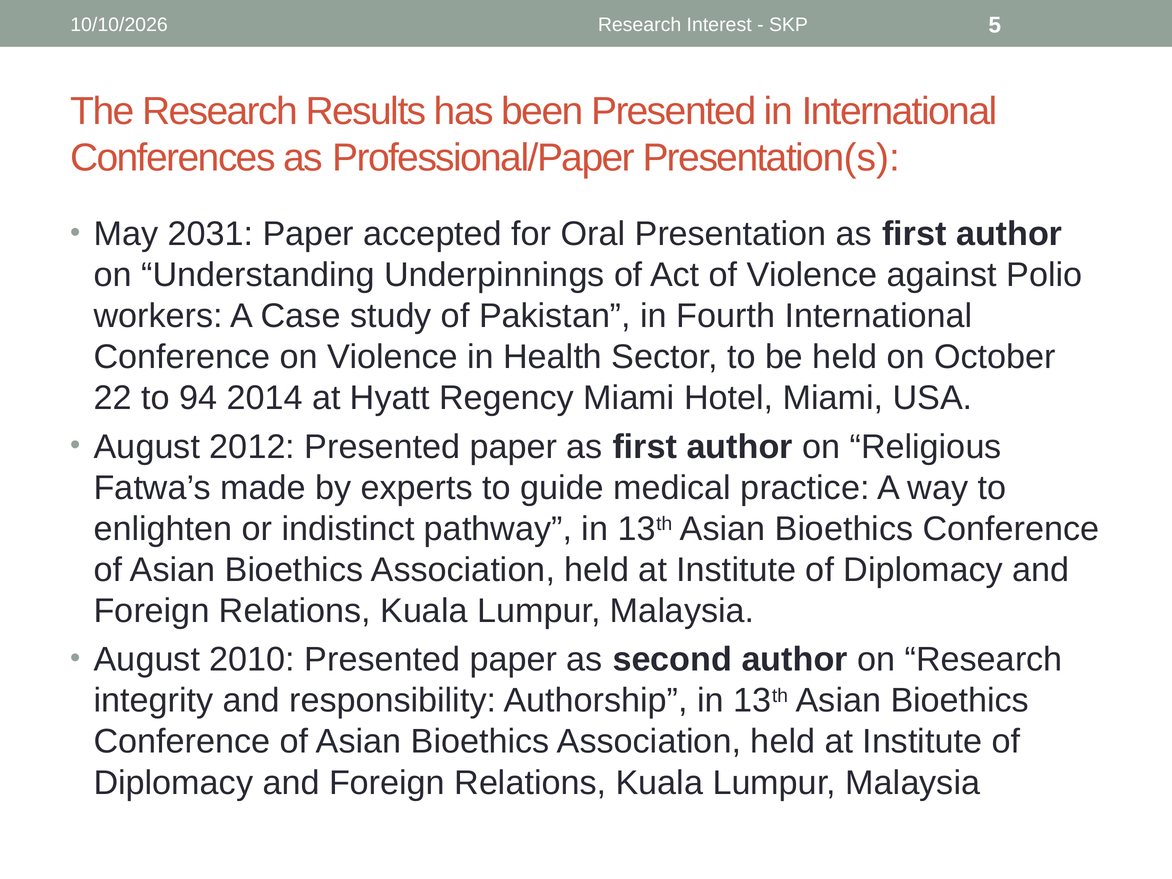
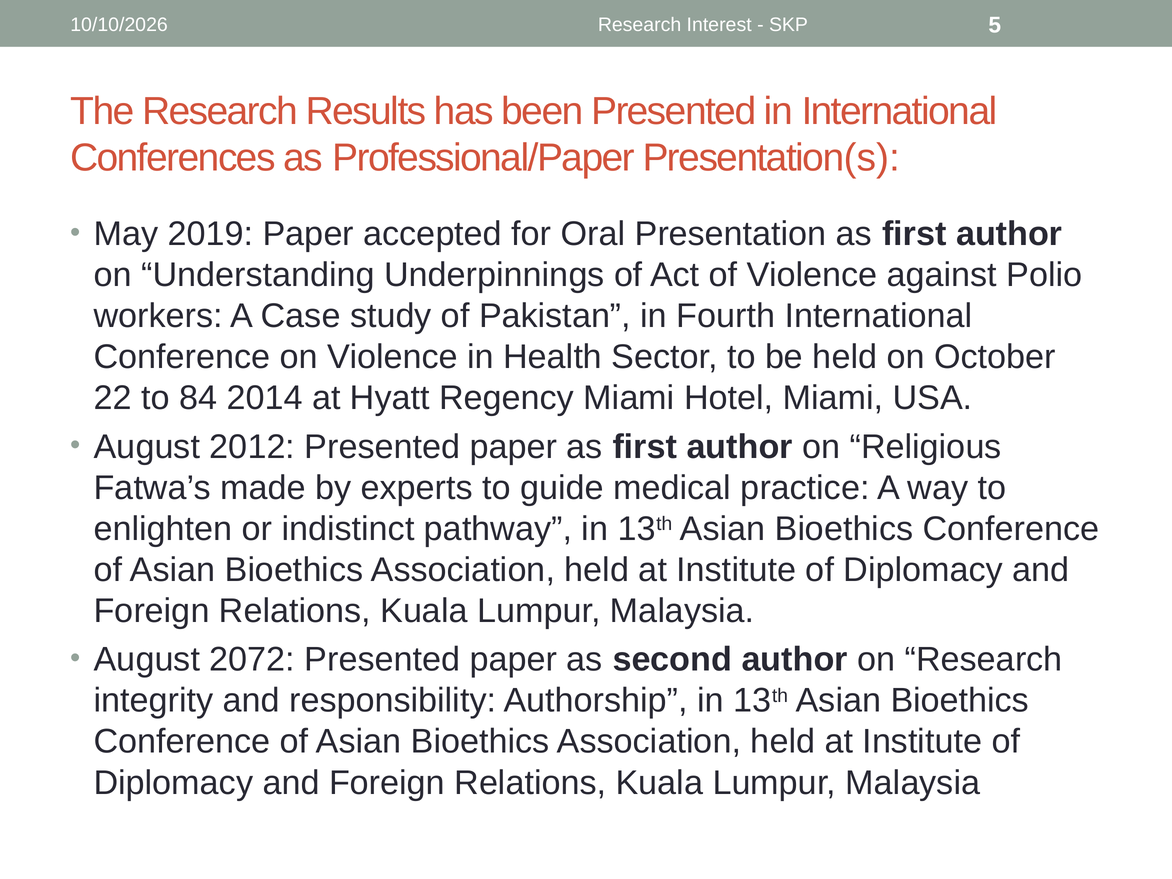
2031: 2031 -> 2019 (210, 234)
94: 94 -> 84 (198, 398)
2010: 2010 -> 2072 (252, 660)
